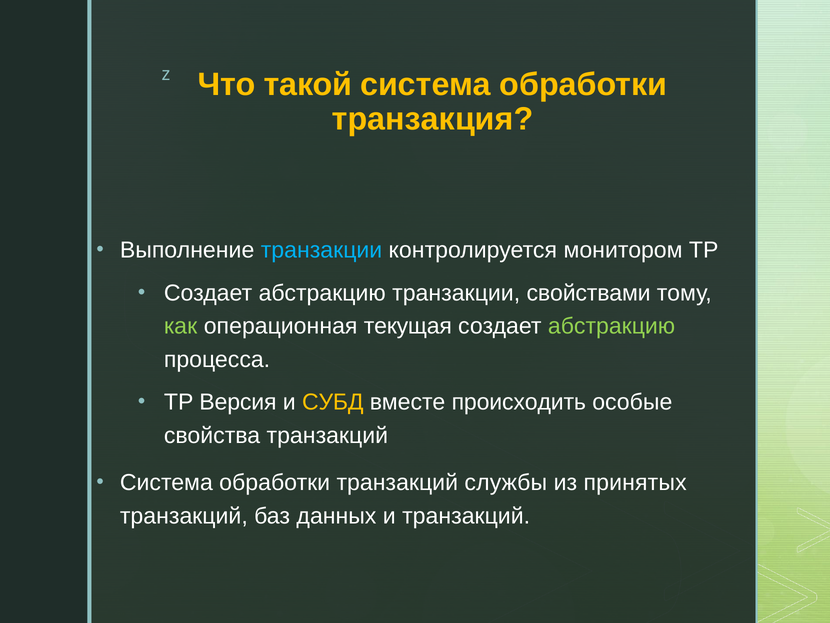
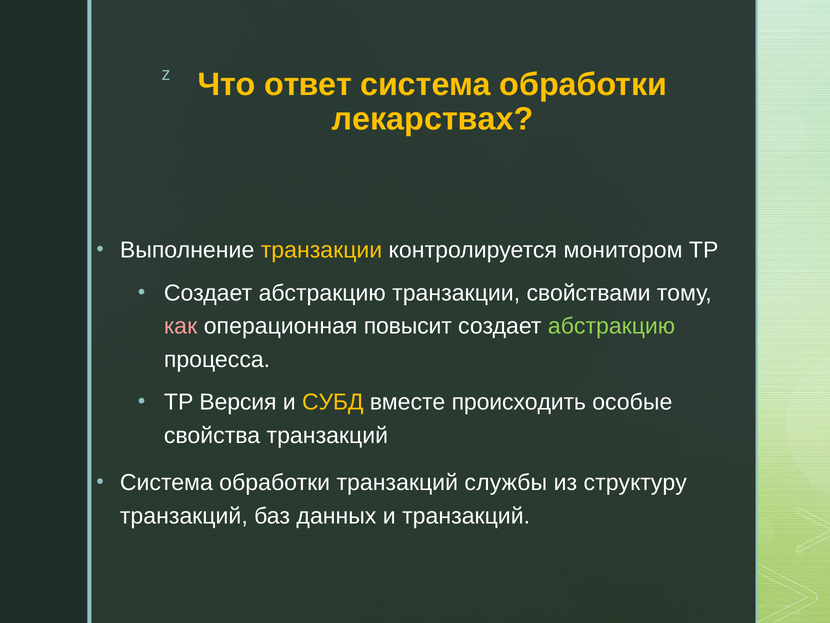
такой: такой -> ответ (308, 84)
транзакция: транзакция -> лекарствах (433, 119)
транзакции colour: light blue -> yellow (322, 250)
как colour: light green -> pink (181, 326)
текущая: текущая -> повысит (408, 326)
принятых: принятых -> структуру (635, 482)
